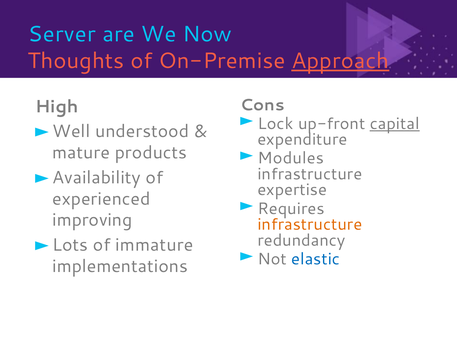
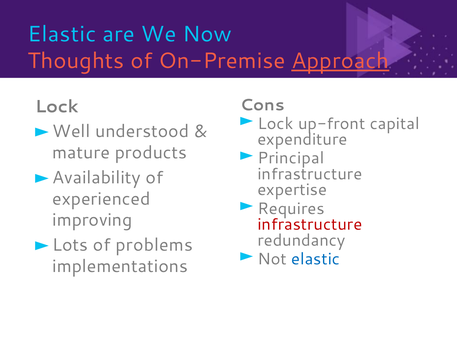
Server: Server -> Elastic (62, 34)
High: High -> Lock (57, 106)
capital underline: present -> none (395, 124)
Modules: Modules -> Principal (291, 158)
infrastructure colour: orange -> red (310, 224)
immature: immature -> problems (154, 245)
